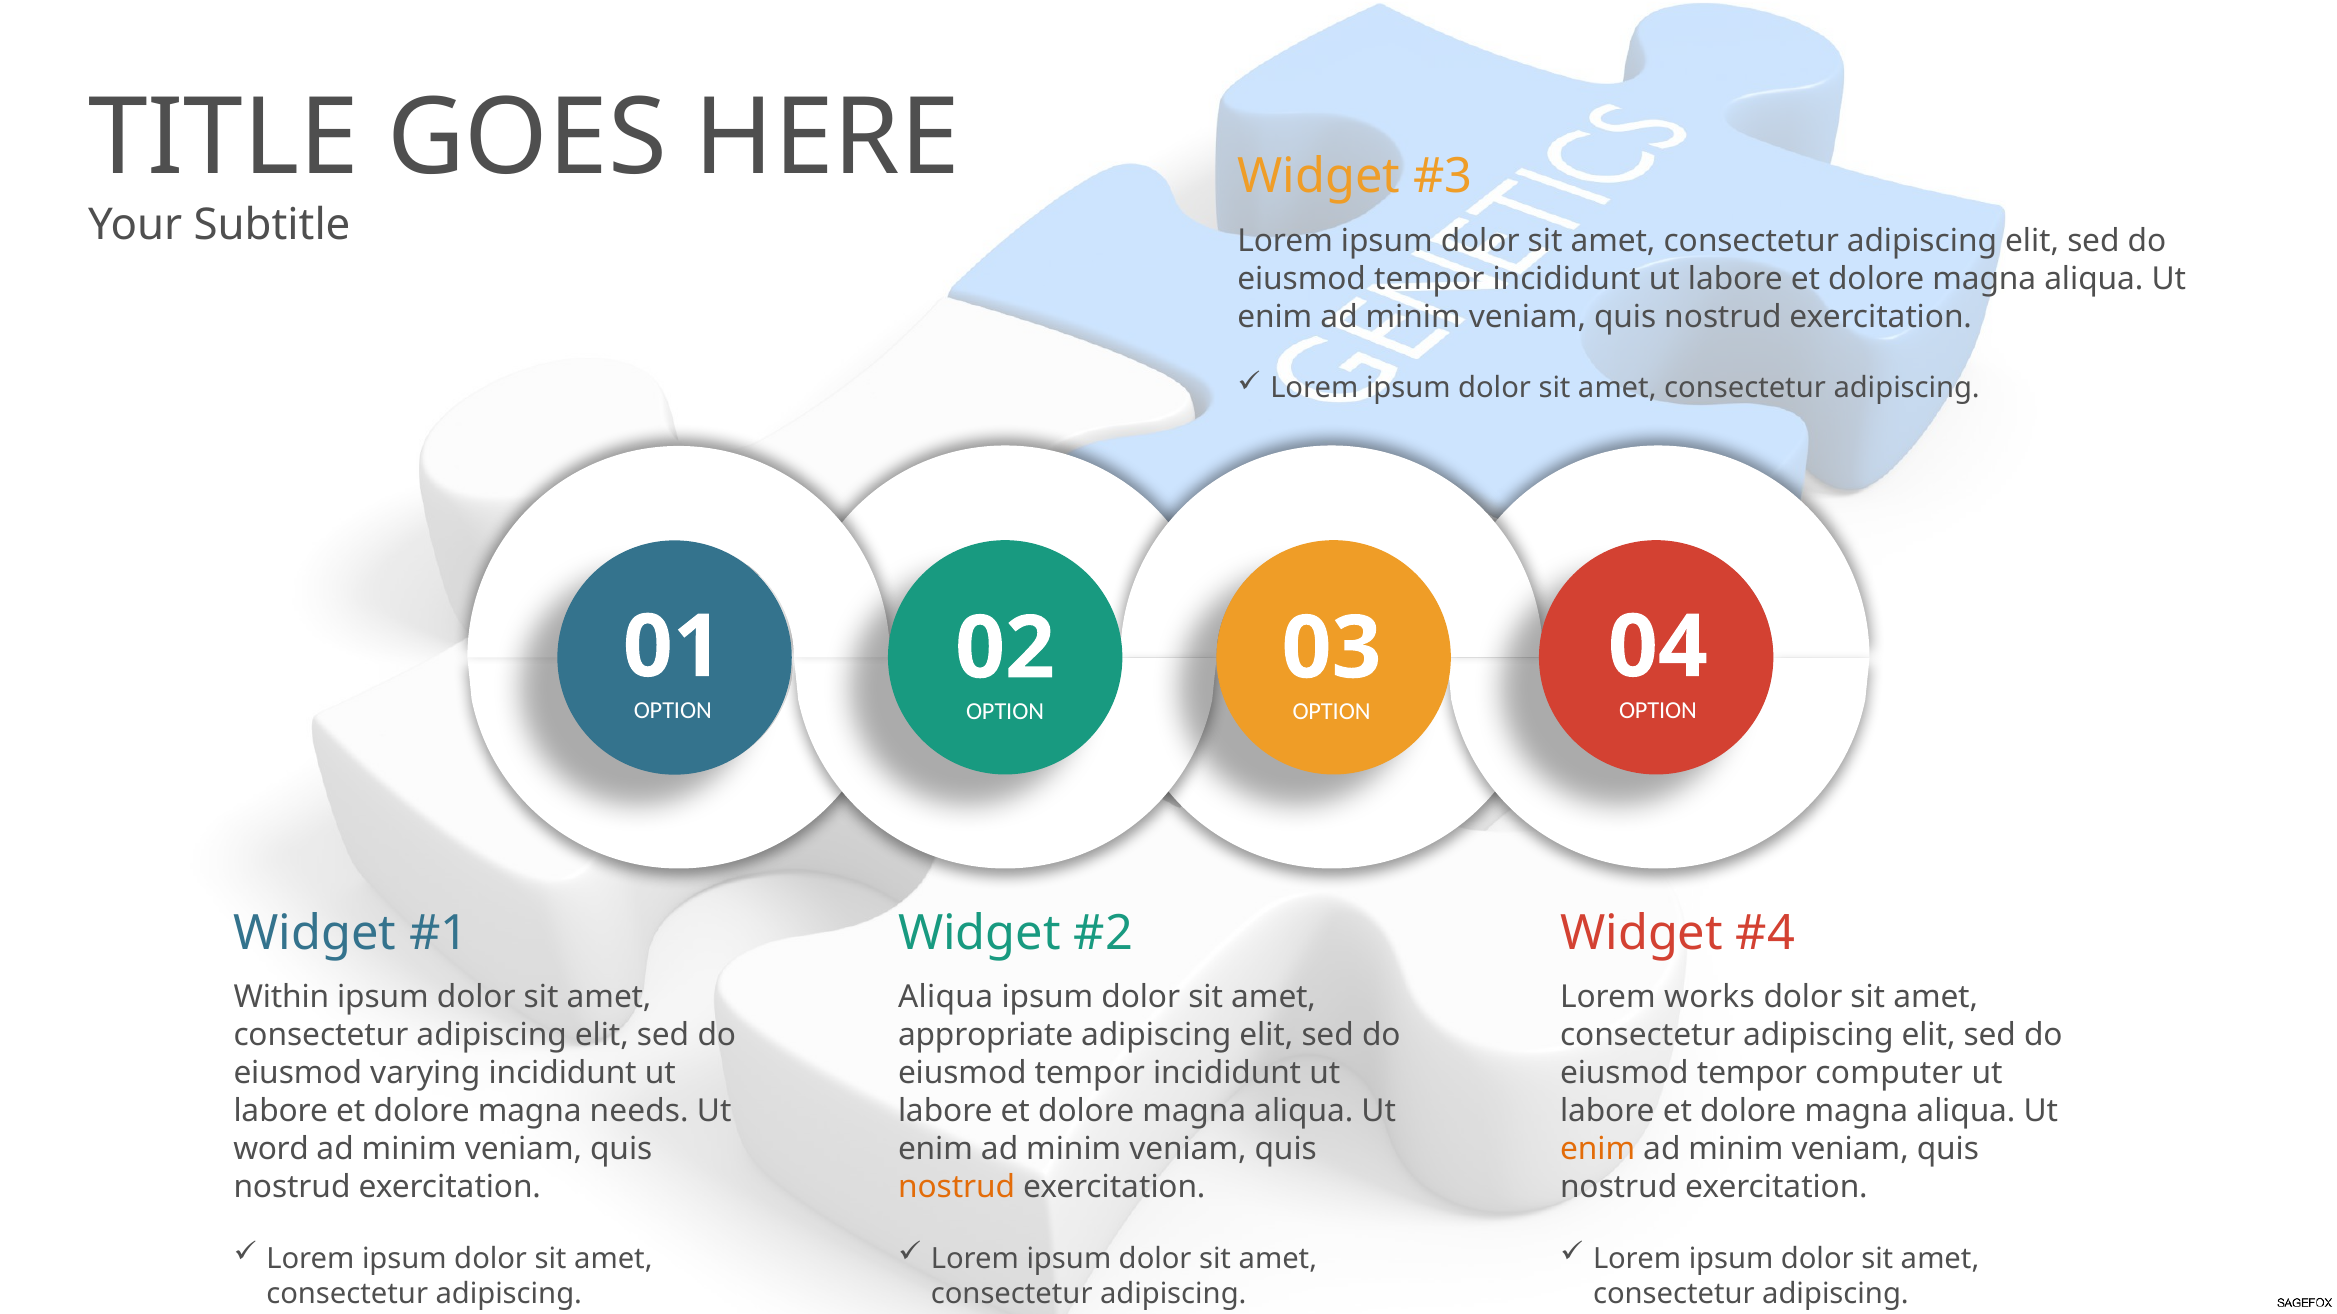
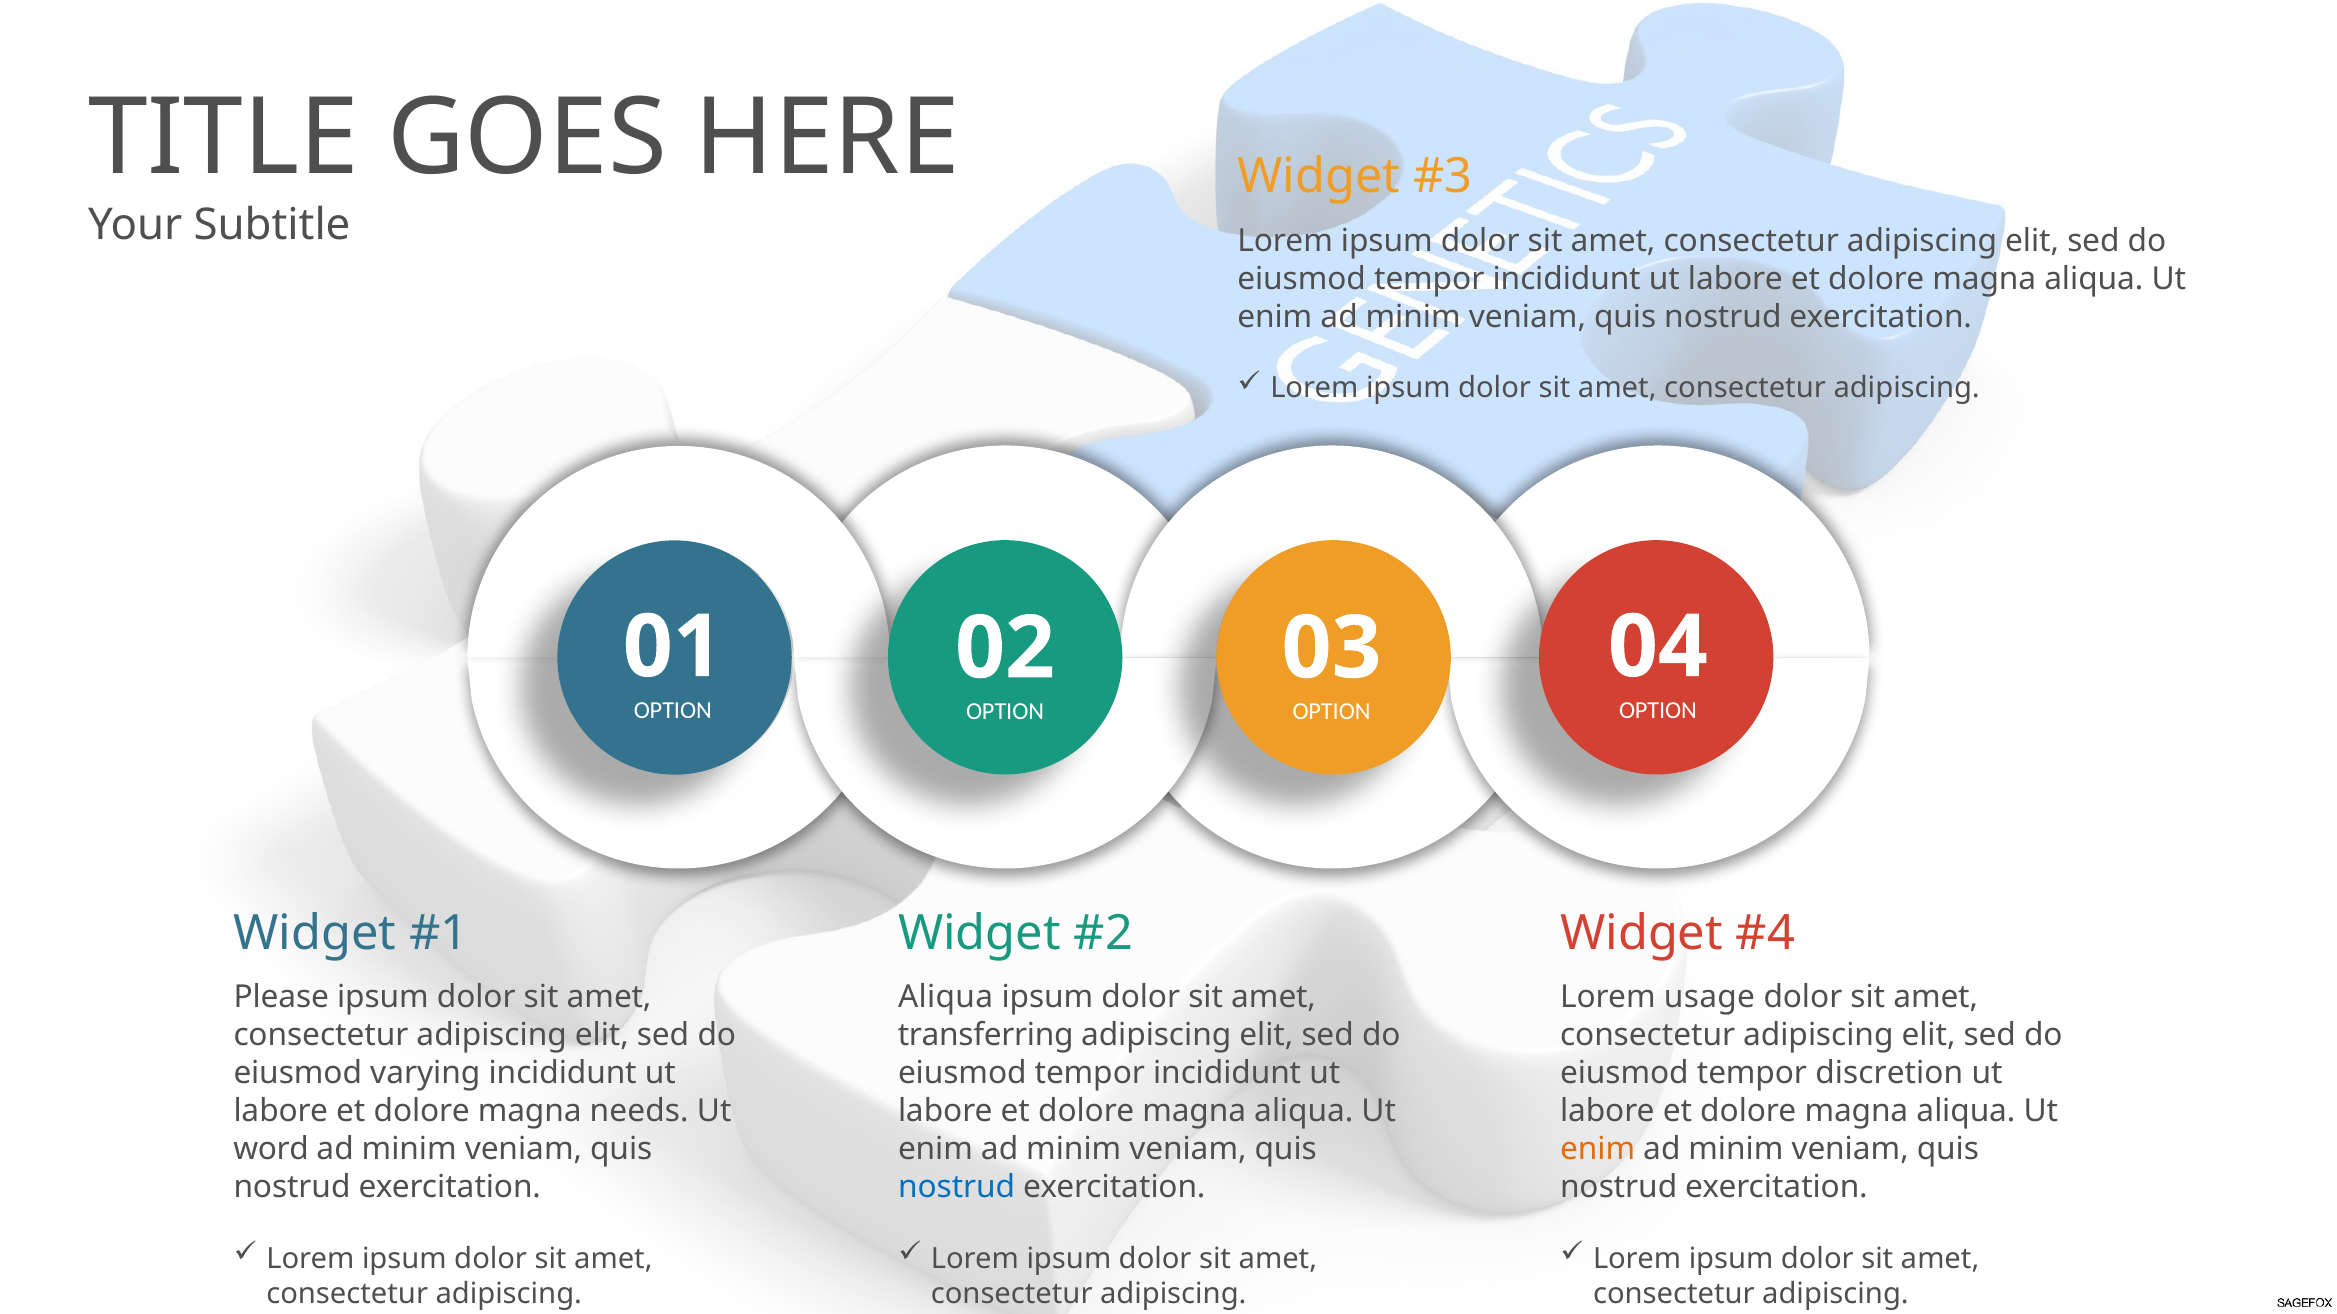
Within: Within -> Please (281, 998)
works: works -> usage (1709, 997)
appropriate: appropriate -> transferring (986, 1035)
computer: computer -> discretion (1889, 1073)
nostrud colour: orange -> blue (957, 1188)
